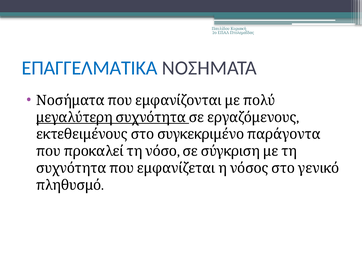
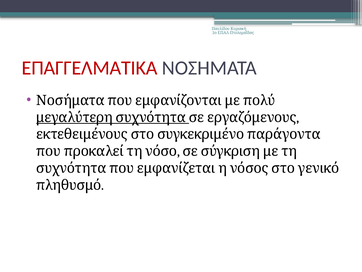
ΕΠΑΓΓΕΛΜΑΤΙΚΑ colour: blue -> red (90, 68)
